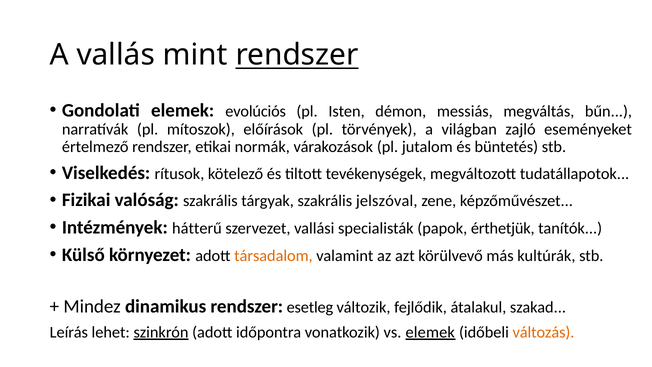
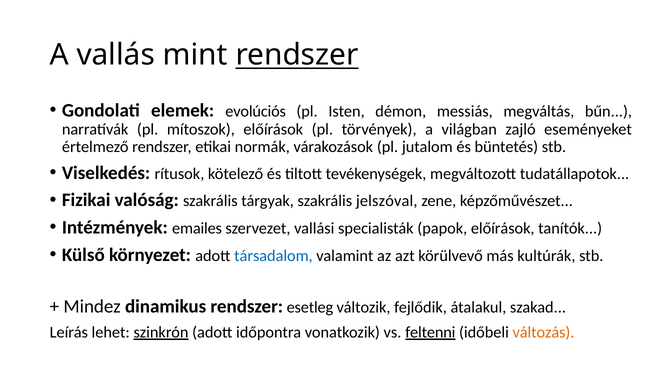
hátterű: hátterű -> emailes (197, 228)
papok érthetjük: érthetjük -> előírások (503, 228)
társadalom colour: orange -> blue (273, 255)
vs elemek: elemek -> feltenni (430, 332)
